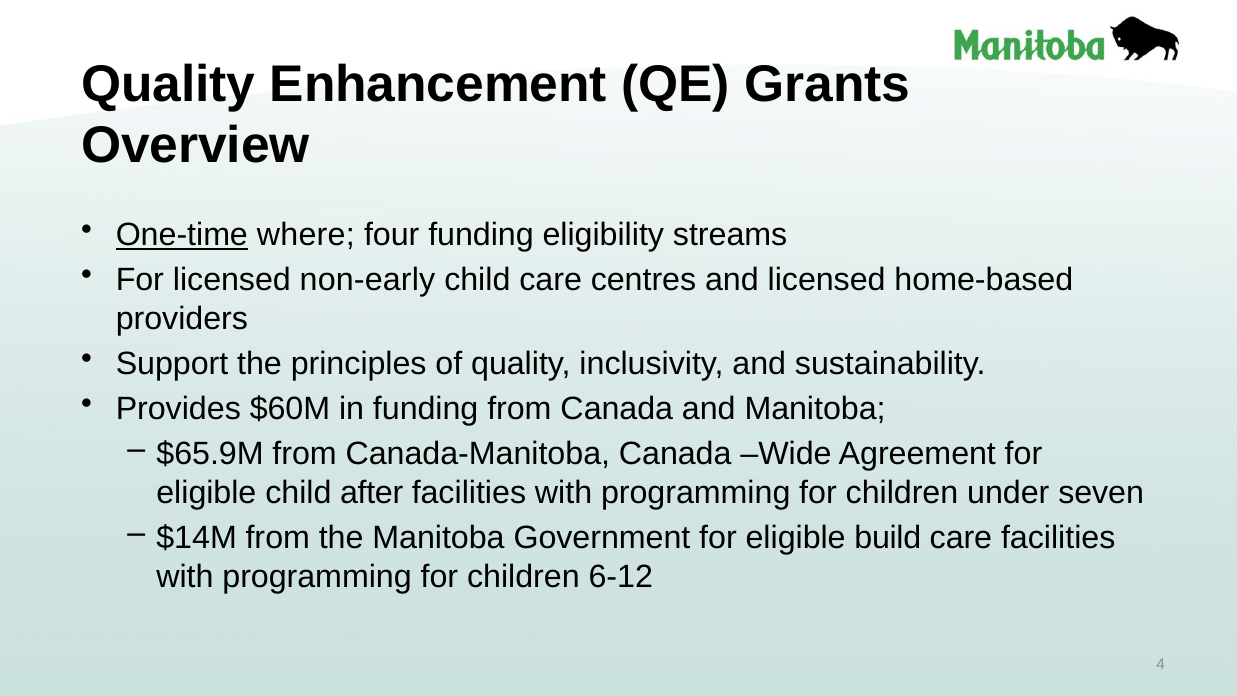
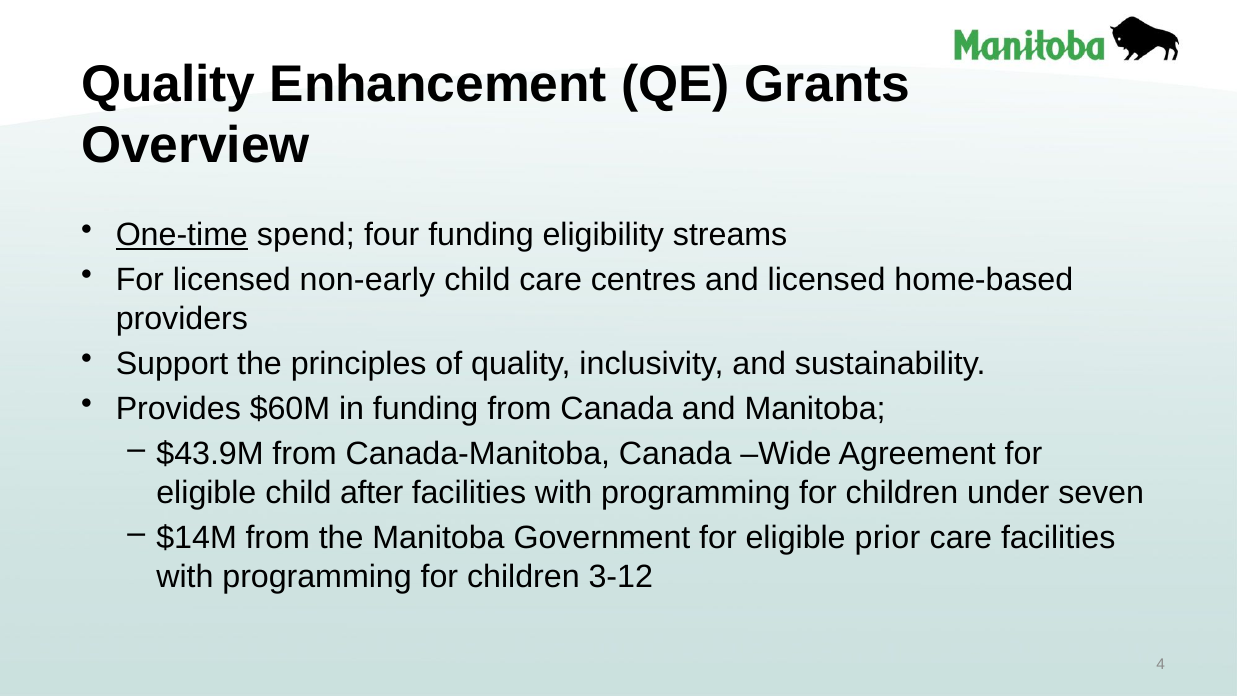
where: where -> spend (306, 235)
$65.9M: $65.9M -> $43.9M (210, 454)
build: build -> prior (888, 538)
6-12: 6-12 -> 3-12 (621, 576)
